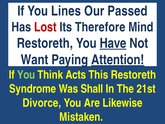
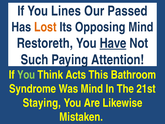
Lost colour: red -> orange (45, 27)
Therefore: Therefore -> Opposing (100, 27)
Want: Want -> Such (35, 60)
Attention underline: present -> none (118, 60)
This Restoreth: Restoreth -> Bathroom (133, 75)
Was Shall: Shall -> Mind (92, 89)
Divorce: Divorce -> Staying (42, 103)
